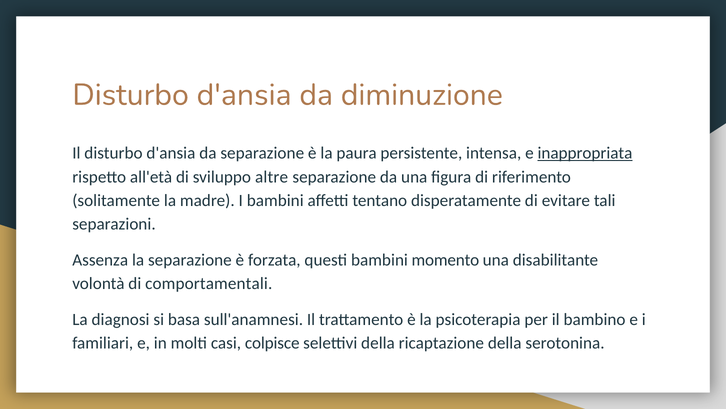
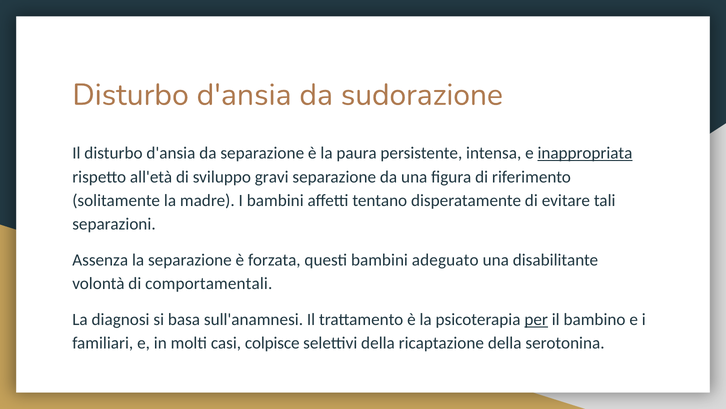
diminuzione: diminuzione -> sudorazione (422, 95)
altre: altre -> gravi (272, 177)
momento: momento -> adeguato (445, 260)
per underline: none -> present (536, 319)
